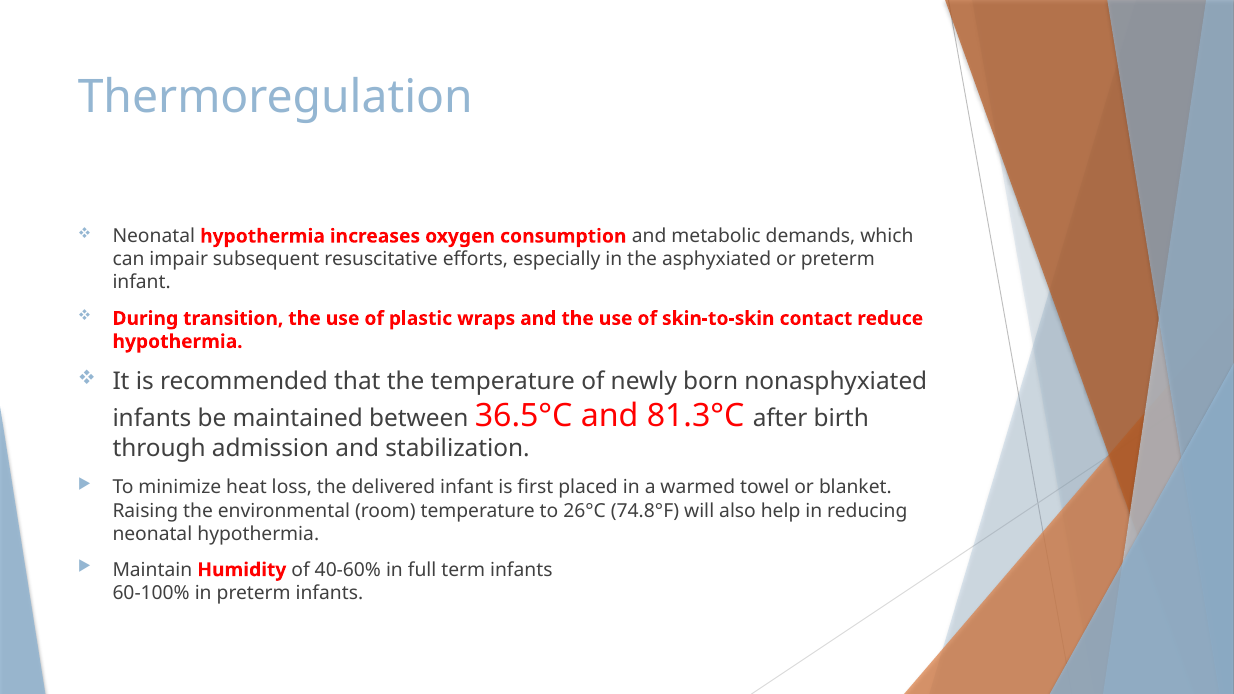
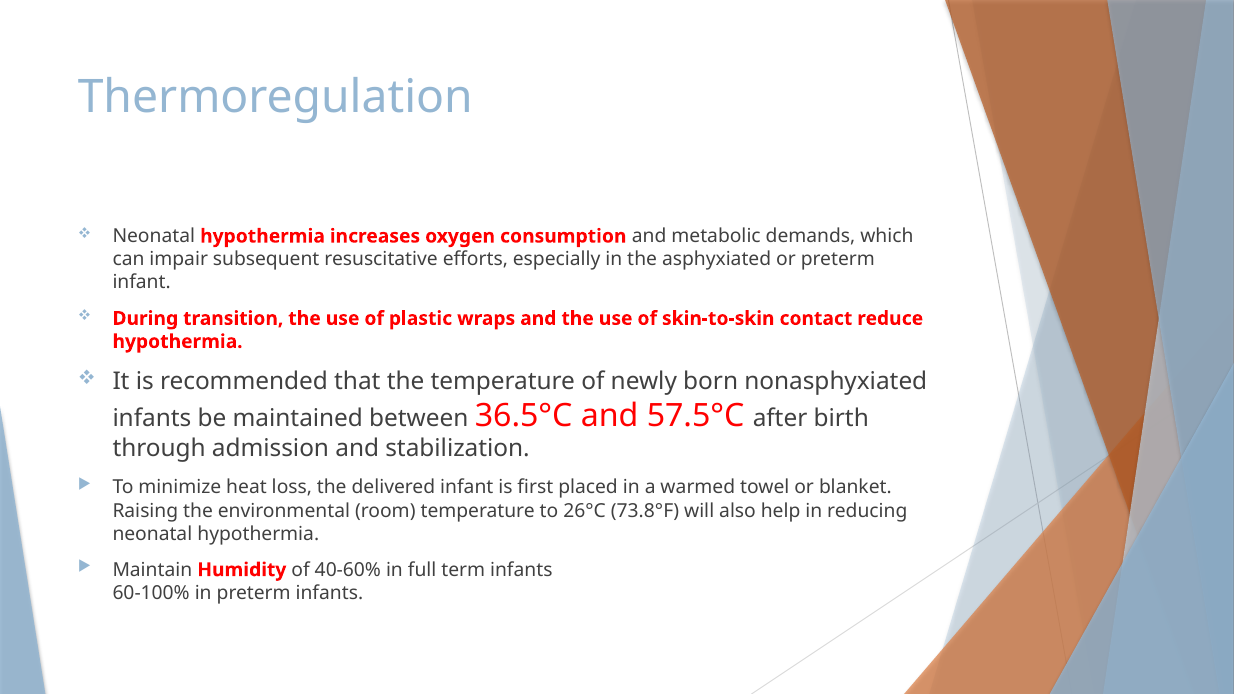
81.3°C: 81.3°C -> 57.5°C (696, 416)
74.8°F: 74.8°F -> 73.8°F (645, 511)
